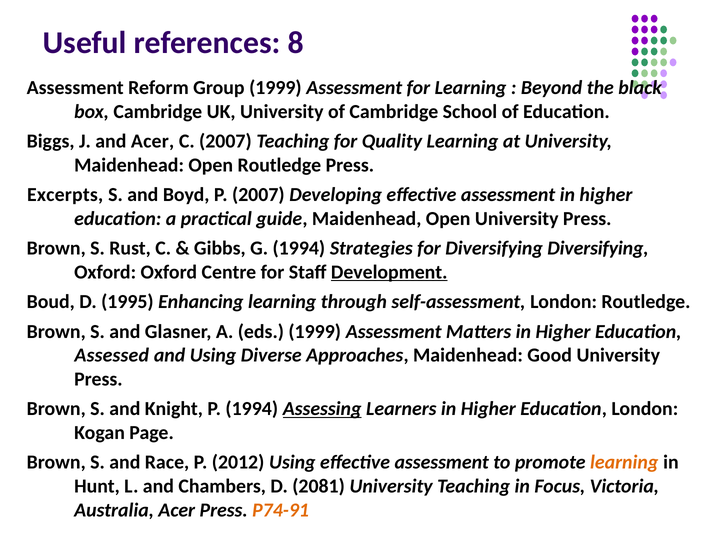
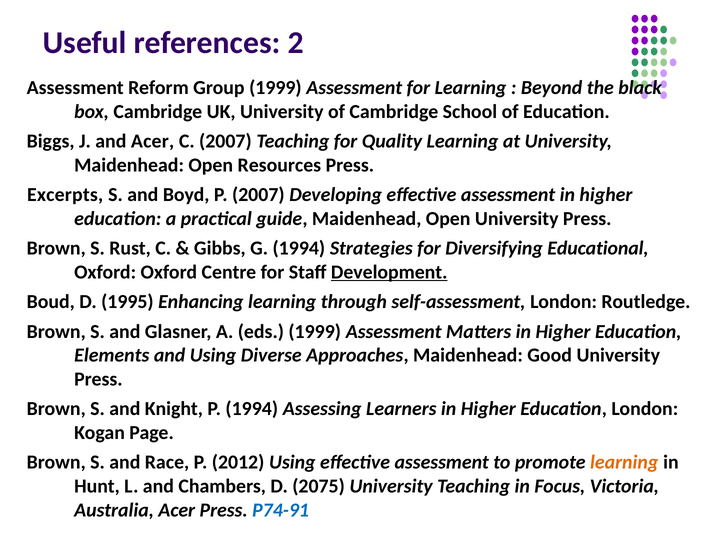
8: 8 -> 2 (296, 43)
Open Routledge: Routledge -> Resources (279, 165)
Diversifying Diversifying: Diversifying -> Educational (598, 248)
Assessed: Assessed -> Elements (112, 355)
Assessing underline: present -> none (322, 409)
2081: 2081 -> 2075 (319, 486)
P74-91 colour: orange -> blue (281, 510)
